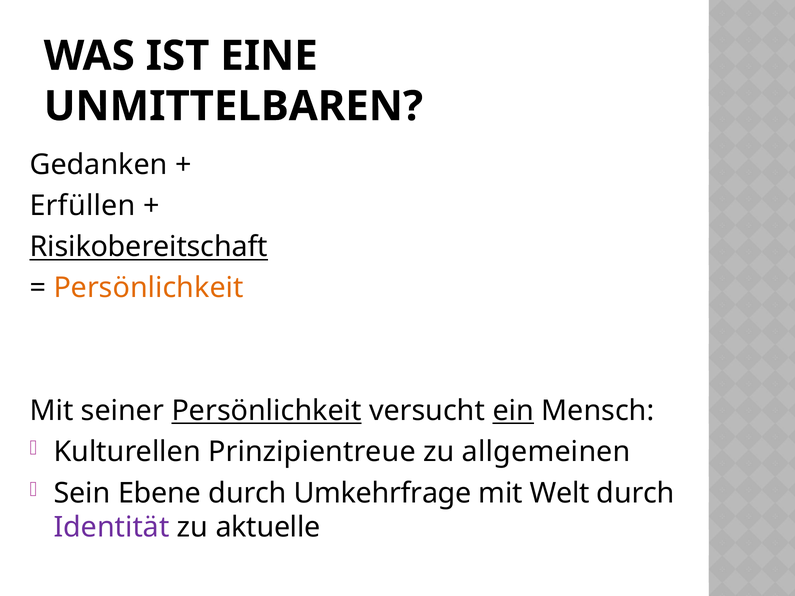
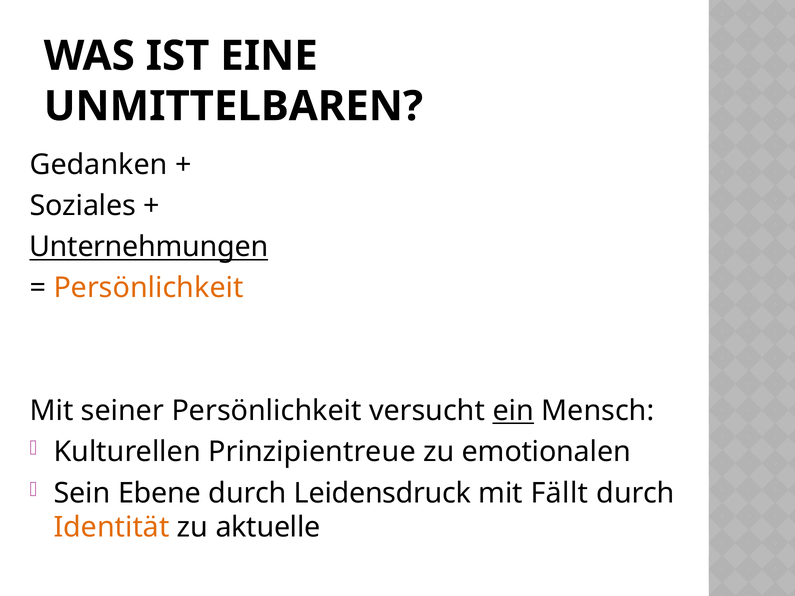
Erfüllen: Erfüllen -> Soziales (83, 206)
Risikobereitschaft: Risikobereitschaft -> Unternehmungen (149, 247)
Persönlichkeit underline: present -> none (267, 411)
allgemeinen: allgemeinen -> emotionalen (546, 452)
Umkehrfrage: Umkehrfrage -> Leidensdruck (383, 493)
Welt: Welt -> Fällt (559, 493)
Identität colour: purple -> orange (111, 528)
